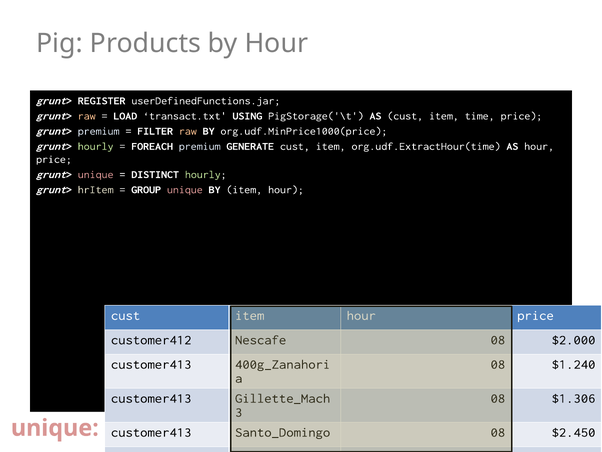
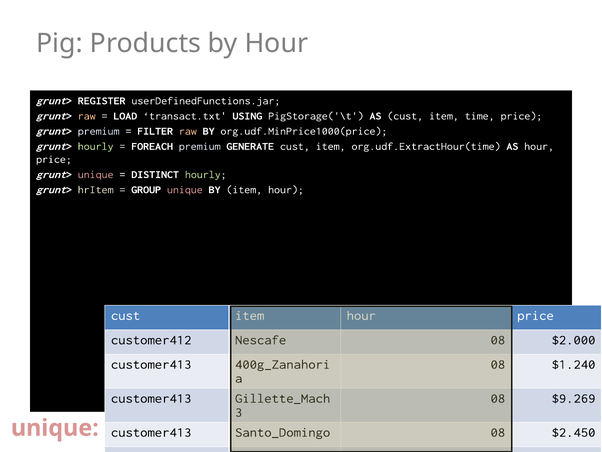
$1.306: $1.306 -> $9.269 (574, 398)
